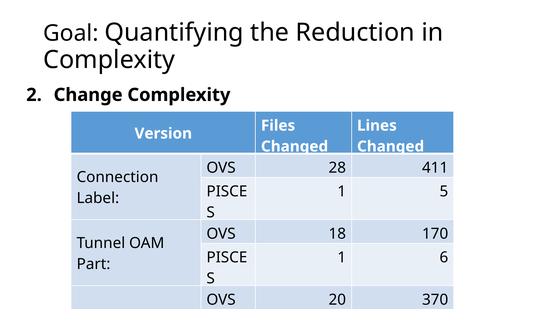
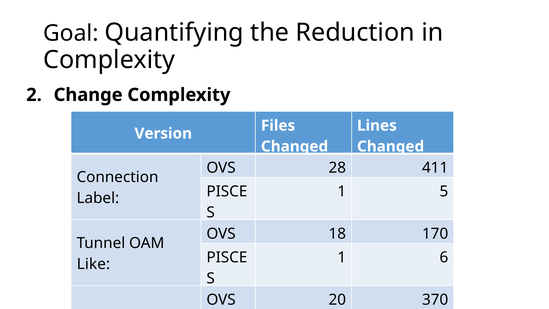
Part: Part -> Like (93, 264)
